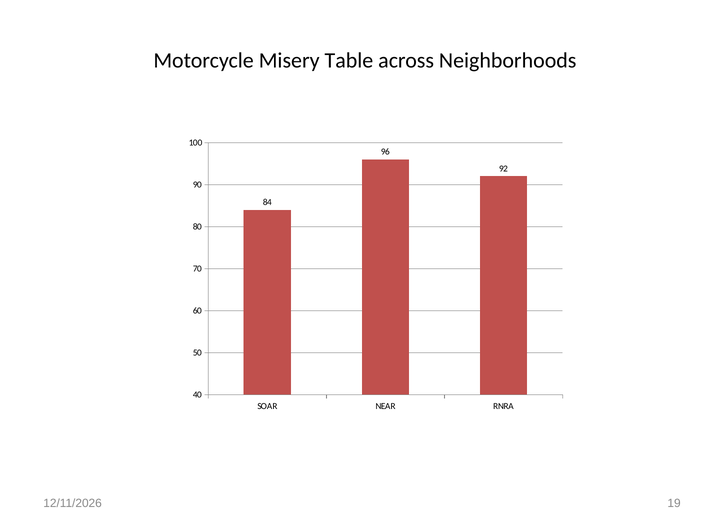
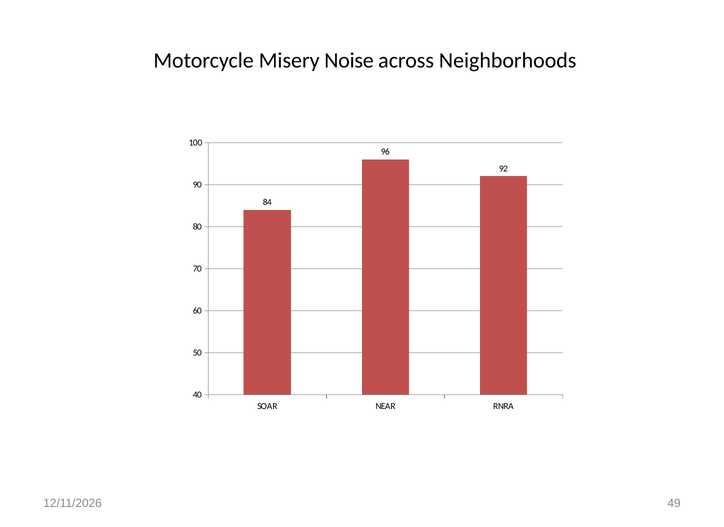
Table: Table -> Noise (349, 60)
19: 19 -> 49 (674, 503)
